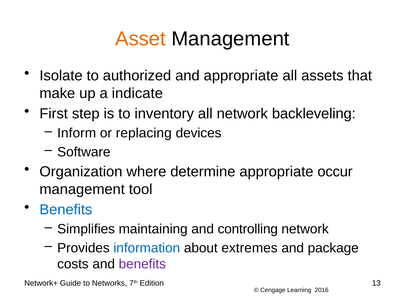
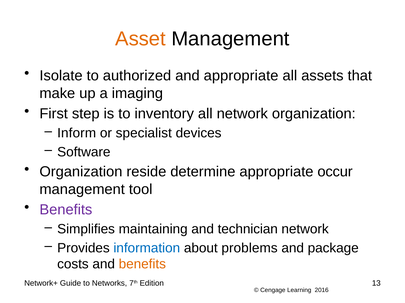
indicate: indicate -> imaging (137, 93)
network backleveling: backleveling -> organization (314, 114)
replacing: replacing -> specialist (144, 133)
where: where -> reside (146, 172)
Benefits colour: blue -> purple (66, 210)
controlling: controlling -> technician (248, 230)
extremes: extremes -> problems (250, 249)
benefits colour: purple -> orange (142, 265)
